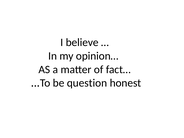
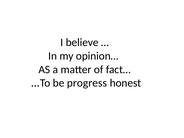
question: question -> progress (87, 83)
